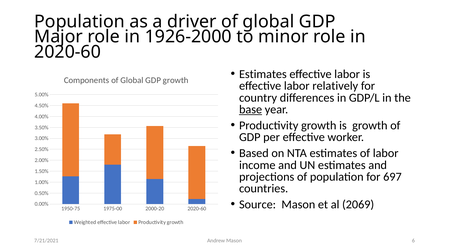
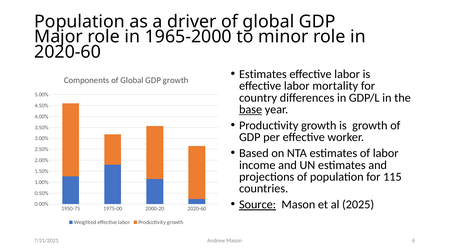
1926-2000: 1926-2000 -> 1965-2000 (188, 37)
relatively: relatively -> mortality (335, 86)
697: 697 -> 115 (392, 177)
Source underline: none -> present (258, 205)
2069: 2069 -> 2025 (358, 205)
